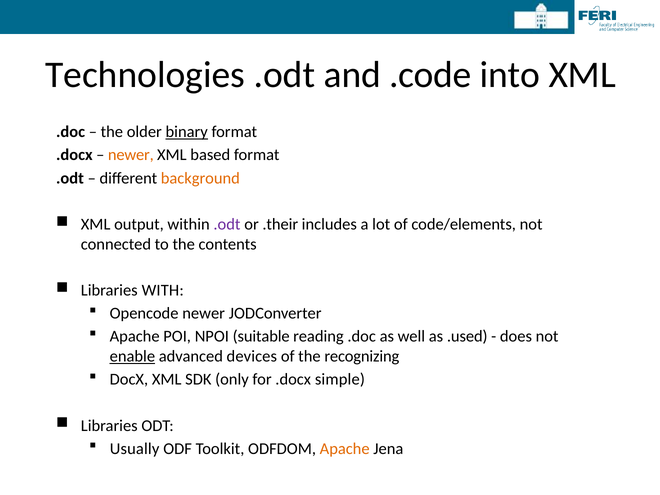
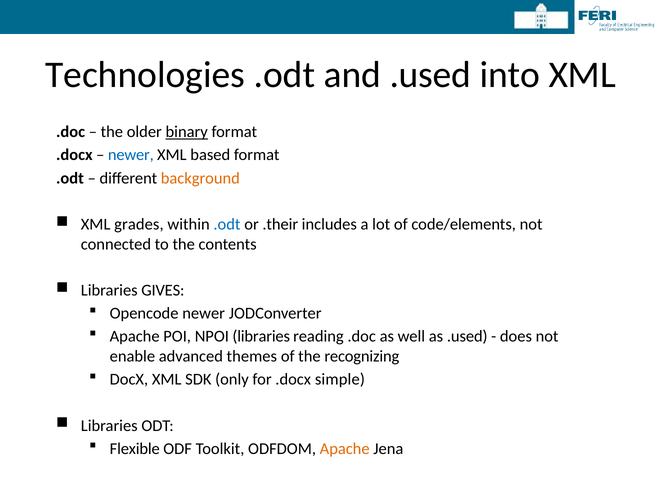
and .code: .code -> .used (430, 75)
newer colour: orange -> blue (131, 155)
output: output -> grades (139, 224)
.odt colour: purple -> blue (227, 224)
WITH: WITH -> GIVES (163, 290)
NPOI suitable: suitable -> libraries (261, 337)
enable underline: present -> none (132, 356)
devices: devices -> themes (252, 356)
Usually: Usually -> Flexible (135, 449)
